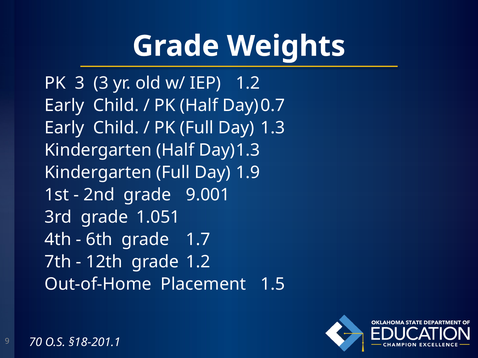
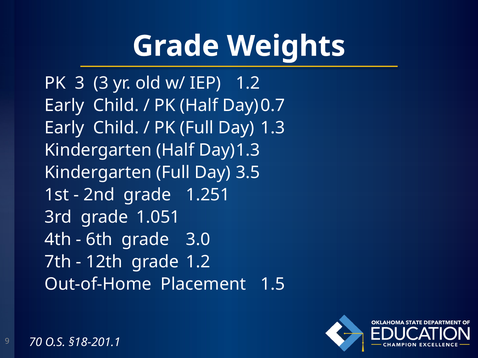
1.9: 1.9 -> 3.5 (248, 173)
9.001: 9.001 -> 1.251 (208, 195)
1.7: 1.7 -> 3.0 (198, 240)
